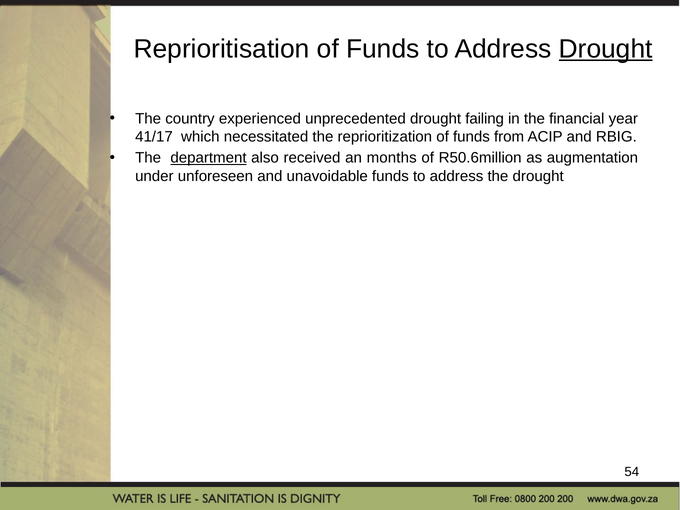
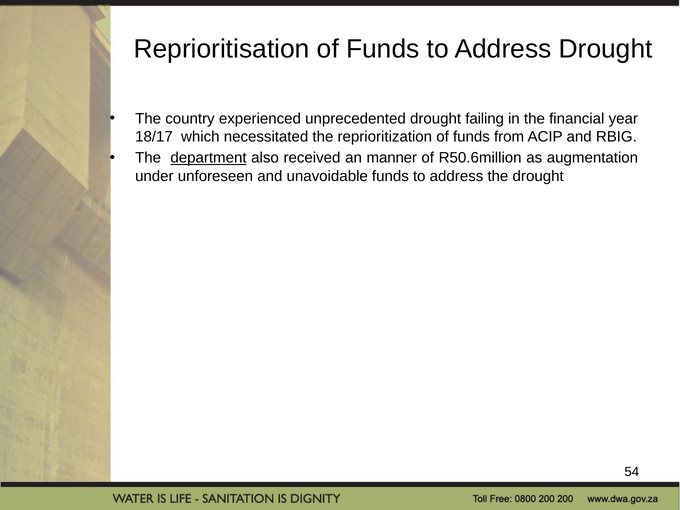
Drought underline: present -> none (606, 49)
41/17: 41/17 -> 18/17 (154, 137)
months: months -> manner (392, 158)
